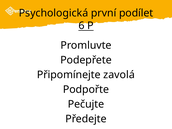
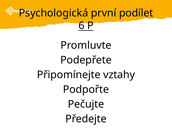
zavolá: zavolá -> vztahy (119, 75)
